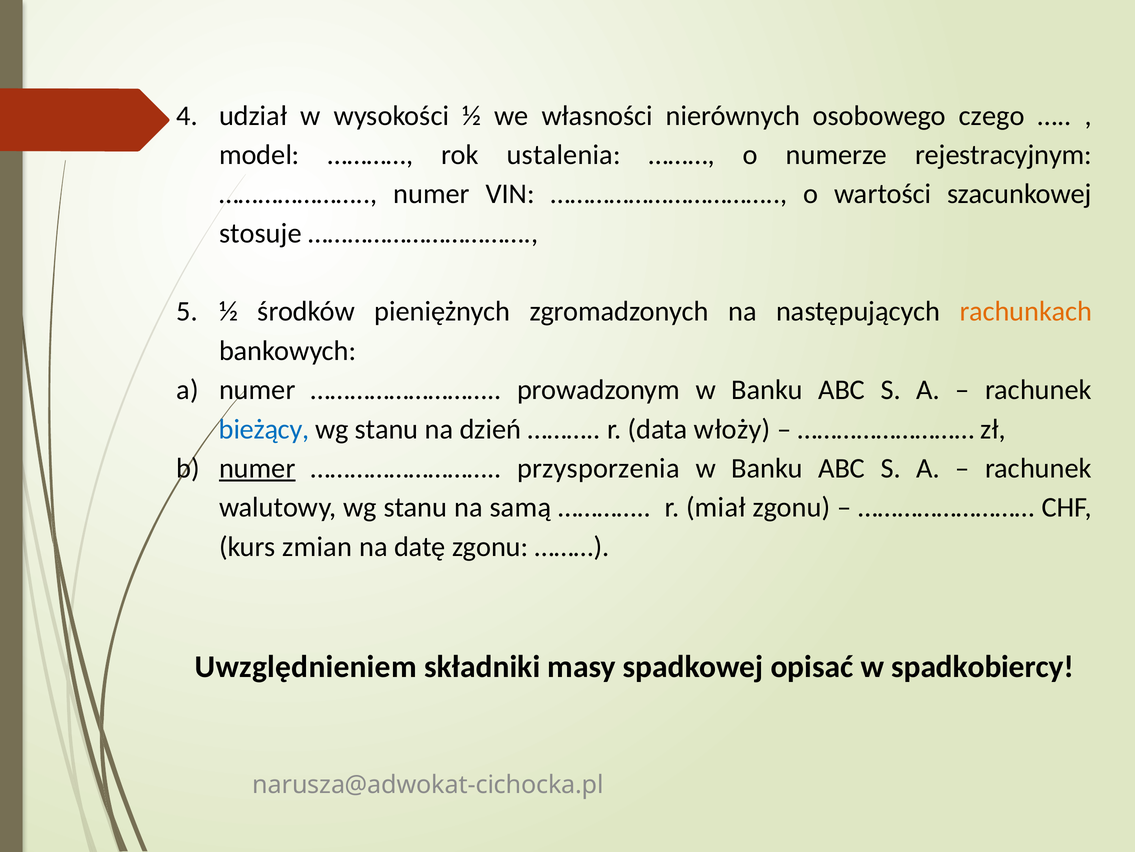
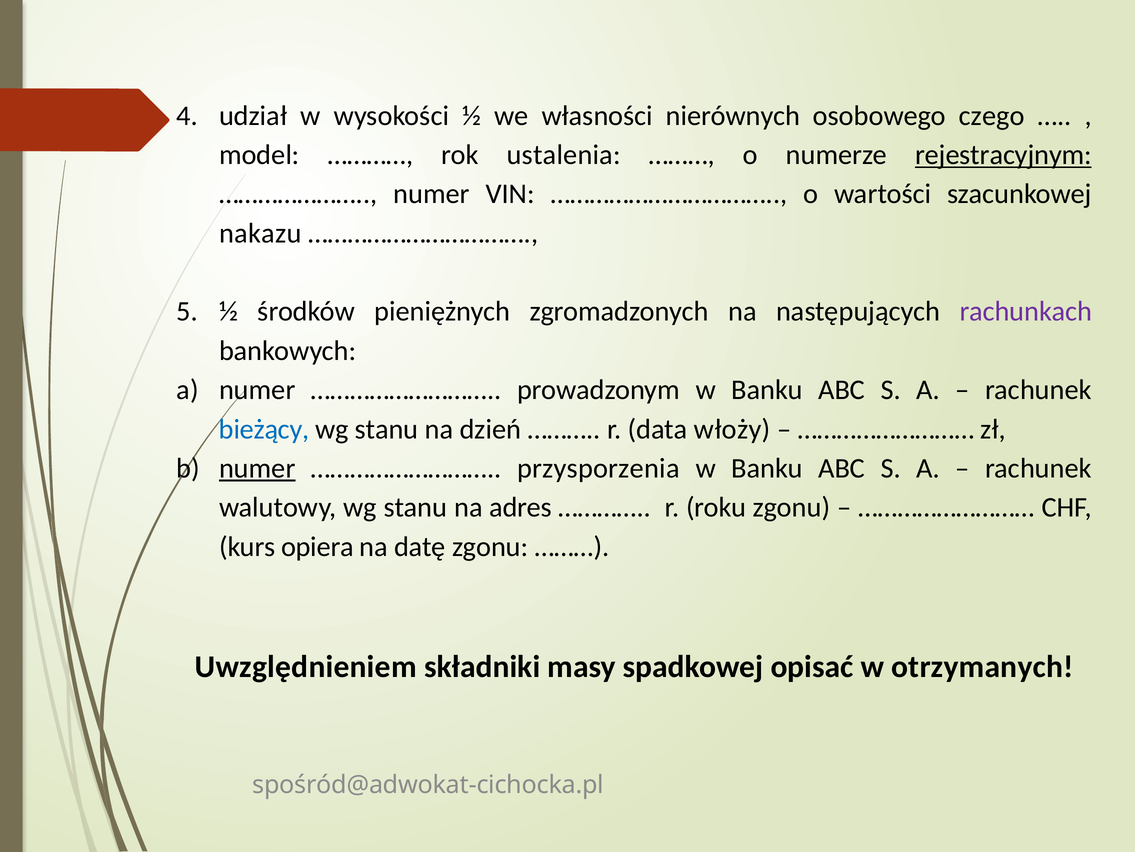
rejestracyjnym underline: none -> present (1003, 155)
stosuje: stosuje -> nakazu (260, 233)
rachunkach colour: orange -> purple (1026, 311)
samą: samą -> adres (521, 507)
miał: miał -> roku (716, 507)
zmian: zmian -> opiera (317, 546)
spadkobiercy: spadkobiercy -> otrzymanych (982, 666)
narusza@adwokat-cichocka.pl: narusza@adwokat-cichocka.pl -> spośród@adwokat-cichocka.pl (428, 784)
